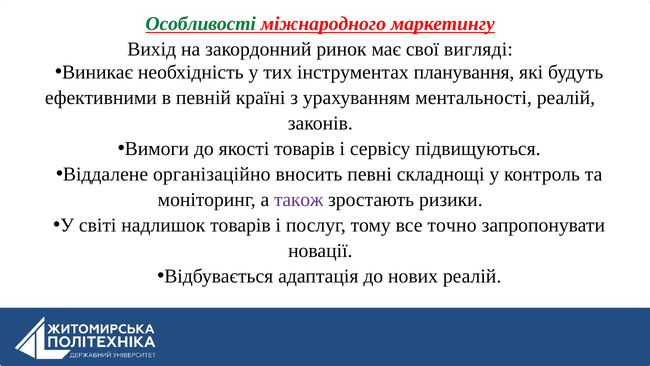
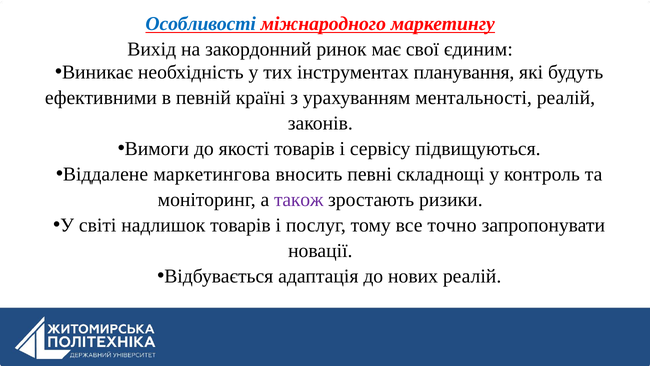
Особливості colour: green -> blue (201, 24)
вигляді: вигляді -> єдиним (478, 49)
організаційно: організаційно -> маркетингова (212, 174)
